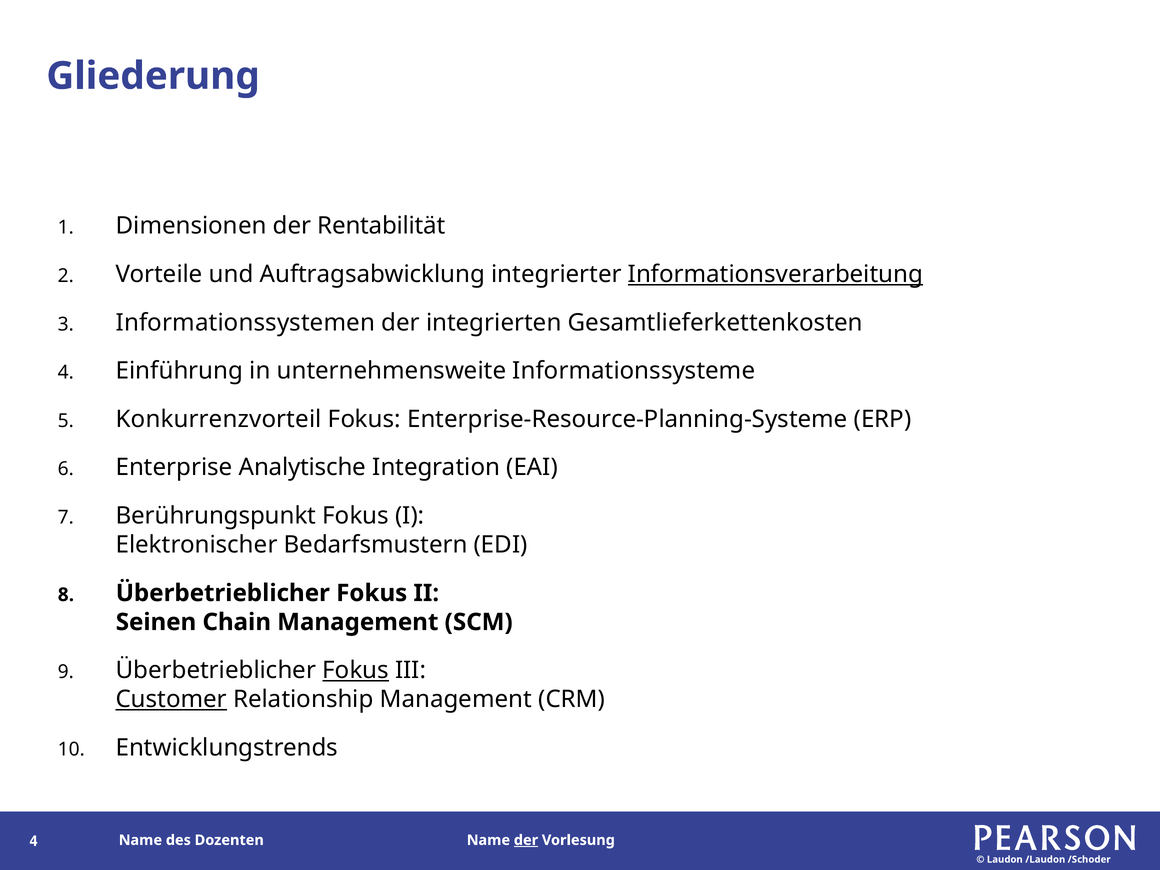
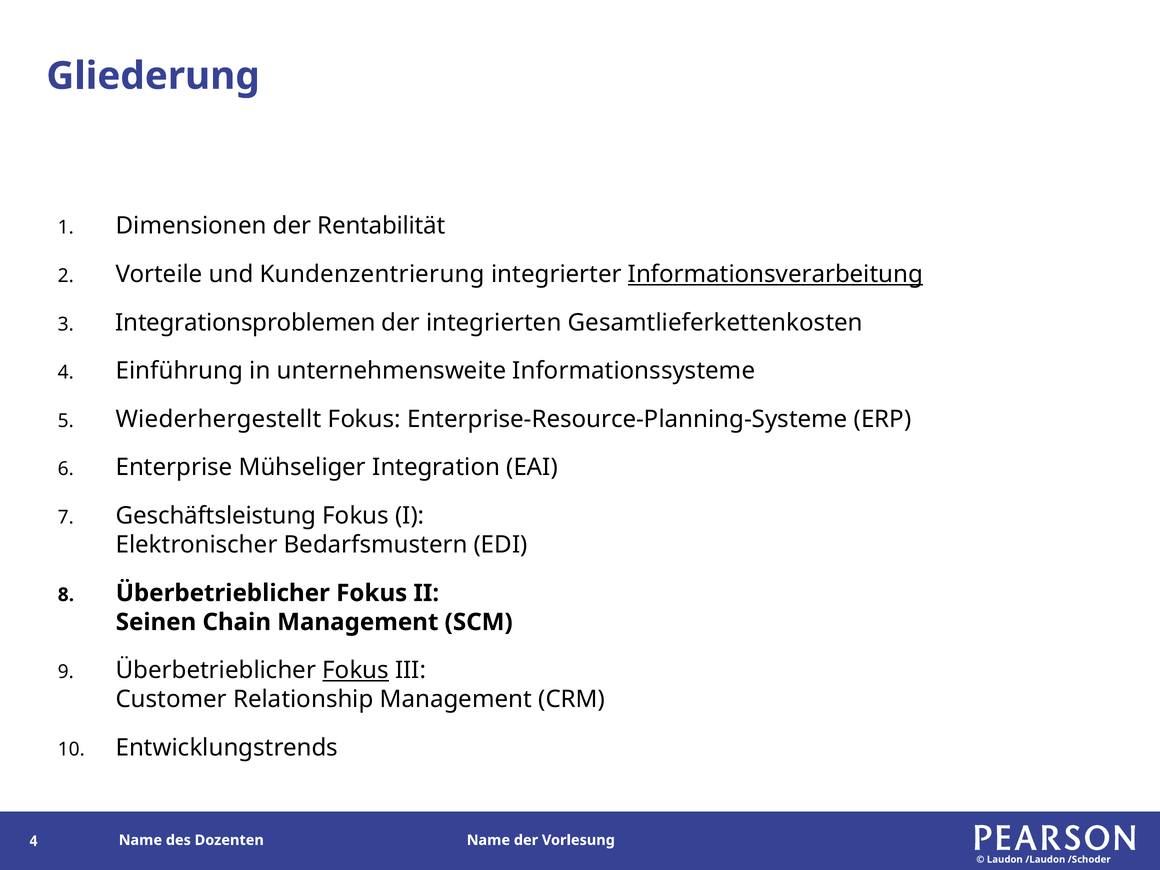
Auftragsabwicklung: Auftragsabwicklung -> Kundenzentrierung (372, 274)
Informationssystemen: Informationssystemen -> Integrationsproblemen (246, 323)
Konkurrenzvorteil: Konkurrenzvorteil -> Wiederhergestellt (219, 419)
Analytische: Analytische -> Mühseliger (302, 467)
Berührungspunkt: Berührungspunkt -> Geschäftsleistung (216, 516)
Customer underline: present -> none (171, 699)
der underline: present -> none (526, 840)
